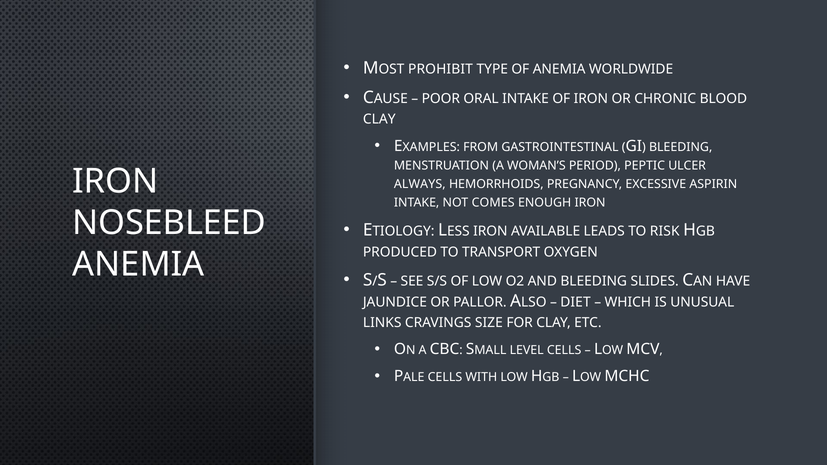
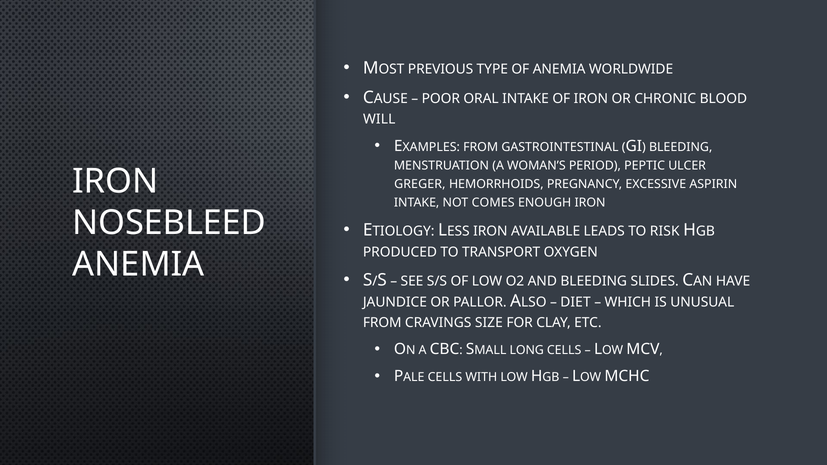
PROHIBIT: PROHIBIT -> PREVIOUS (441, 69)
CLAY: CLAY -> WILL (379, 119)
ALWAYS: ALWAYS -> GREGER (420, 184)
LINKS: LINKS -> FROM (382, 323)
LEVEL: LEVEL -> LONG (527, 351)
